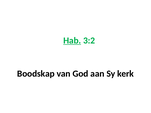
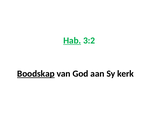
Boodskap underline: none -> present (36, 74)
